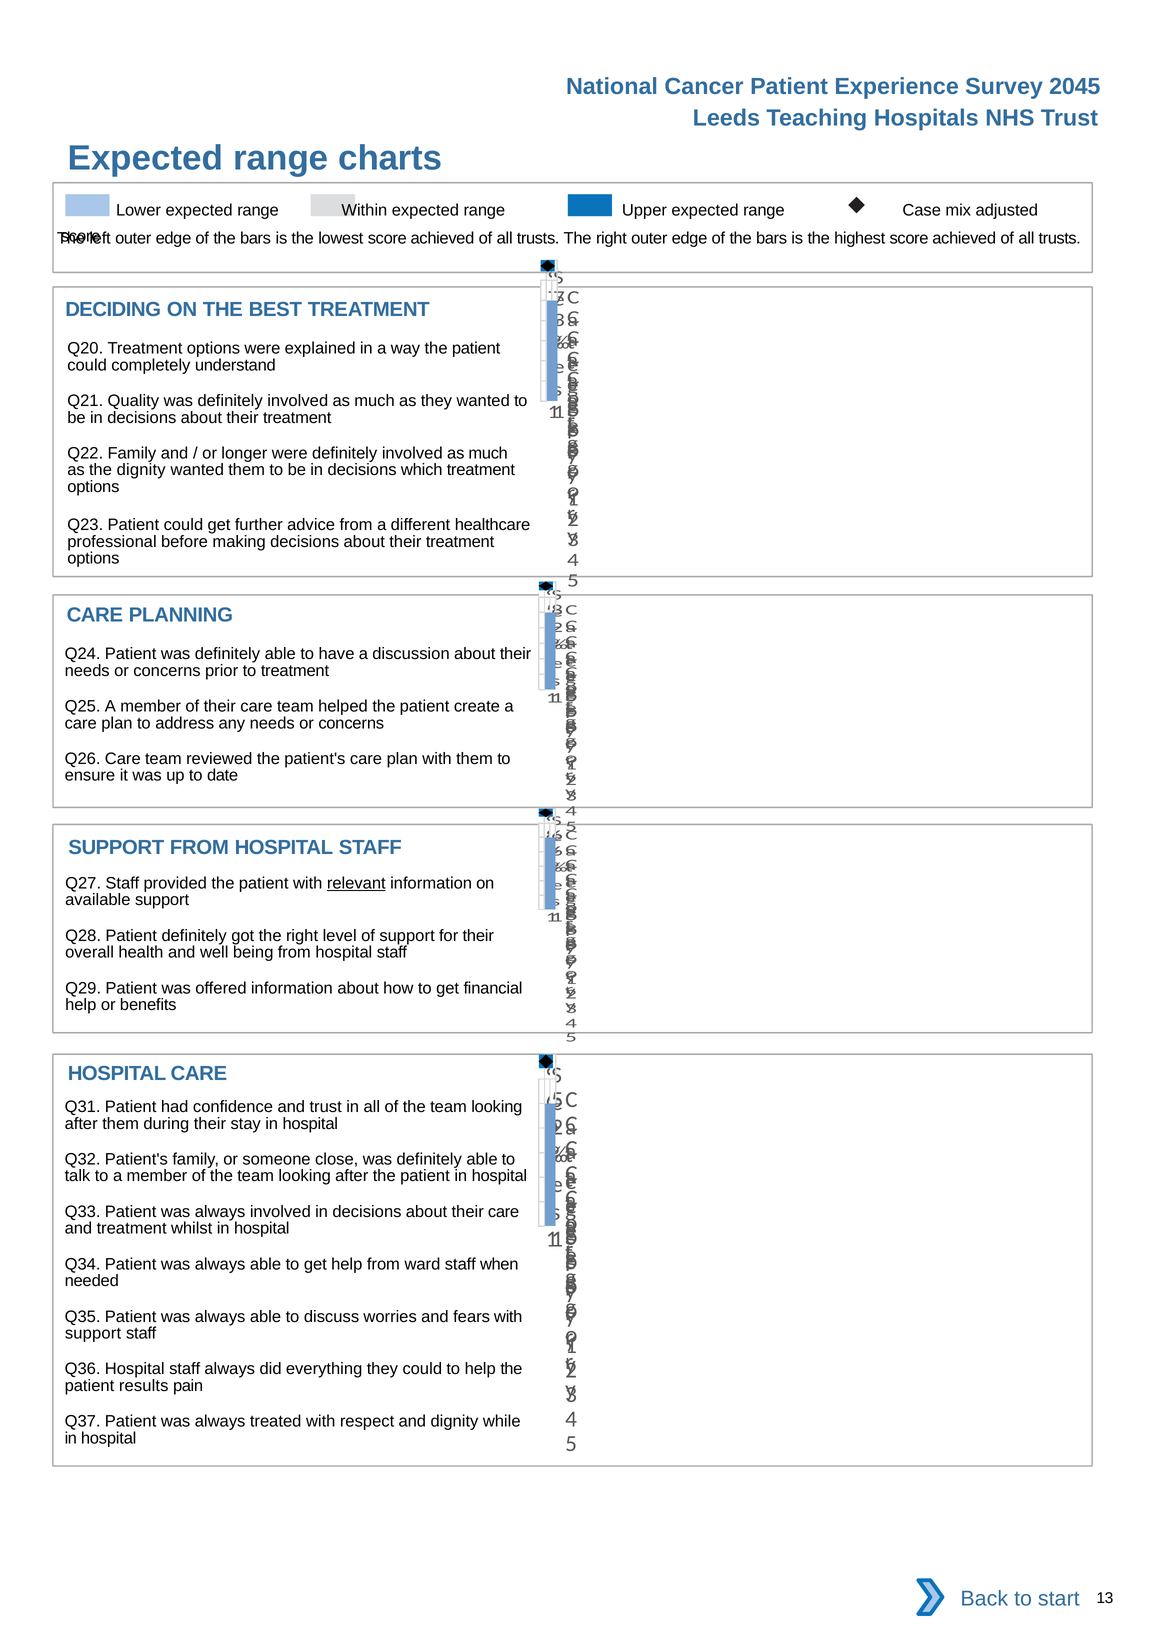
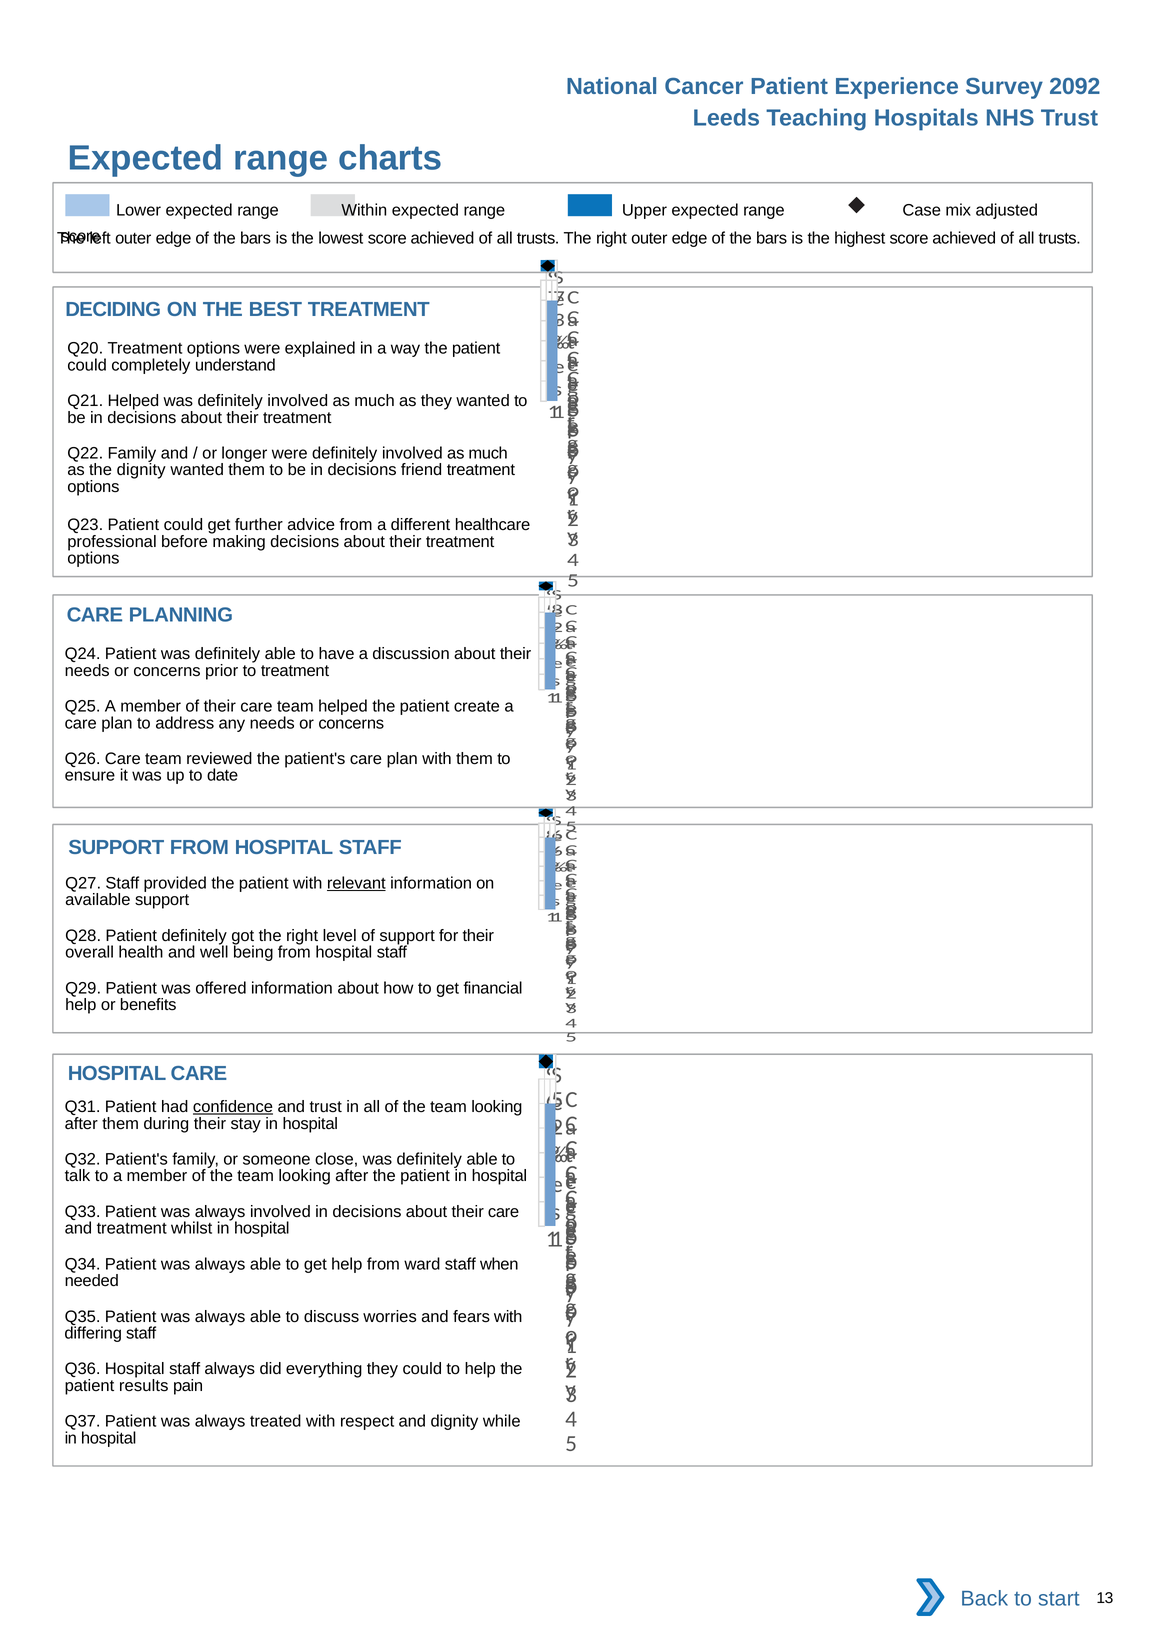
2045: 2045 -> 2092 (1075, 86)
Q21 Quality: Quality -> Helped (133, 401)
which: which -> friend (422, 470)
confidence underline: none -> present (233, 1108)
support: support -> differing (93, 1334)
